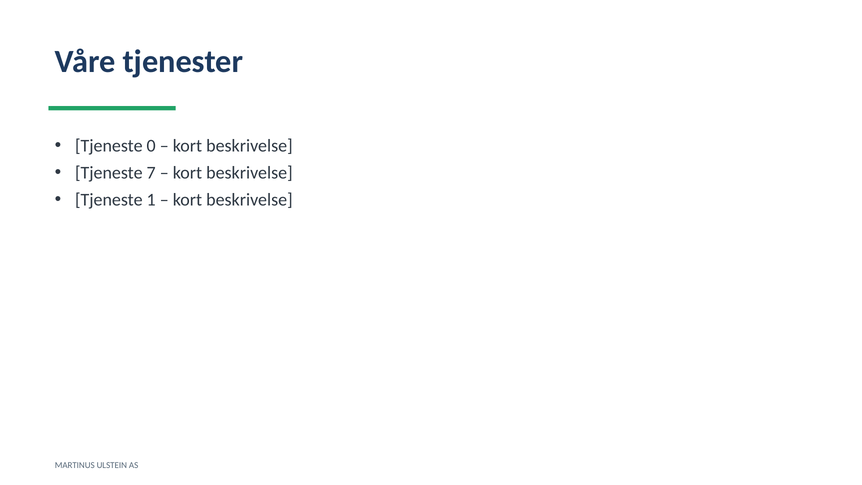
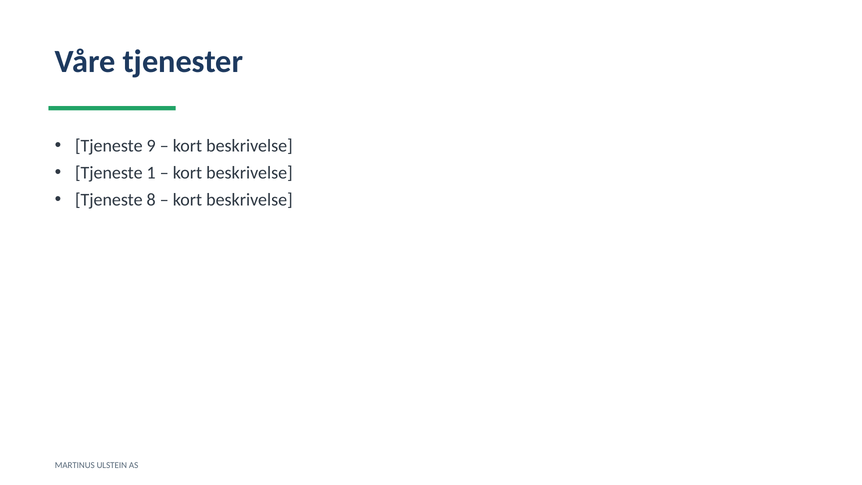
0: 0 -> 9 (151, 146)
7: 7 -> 1 (151, 173)
1: 1 -> 8 (151, 200)
